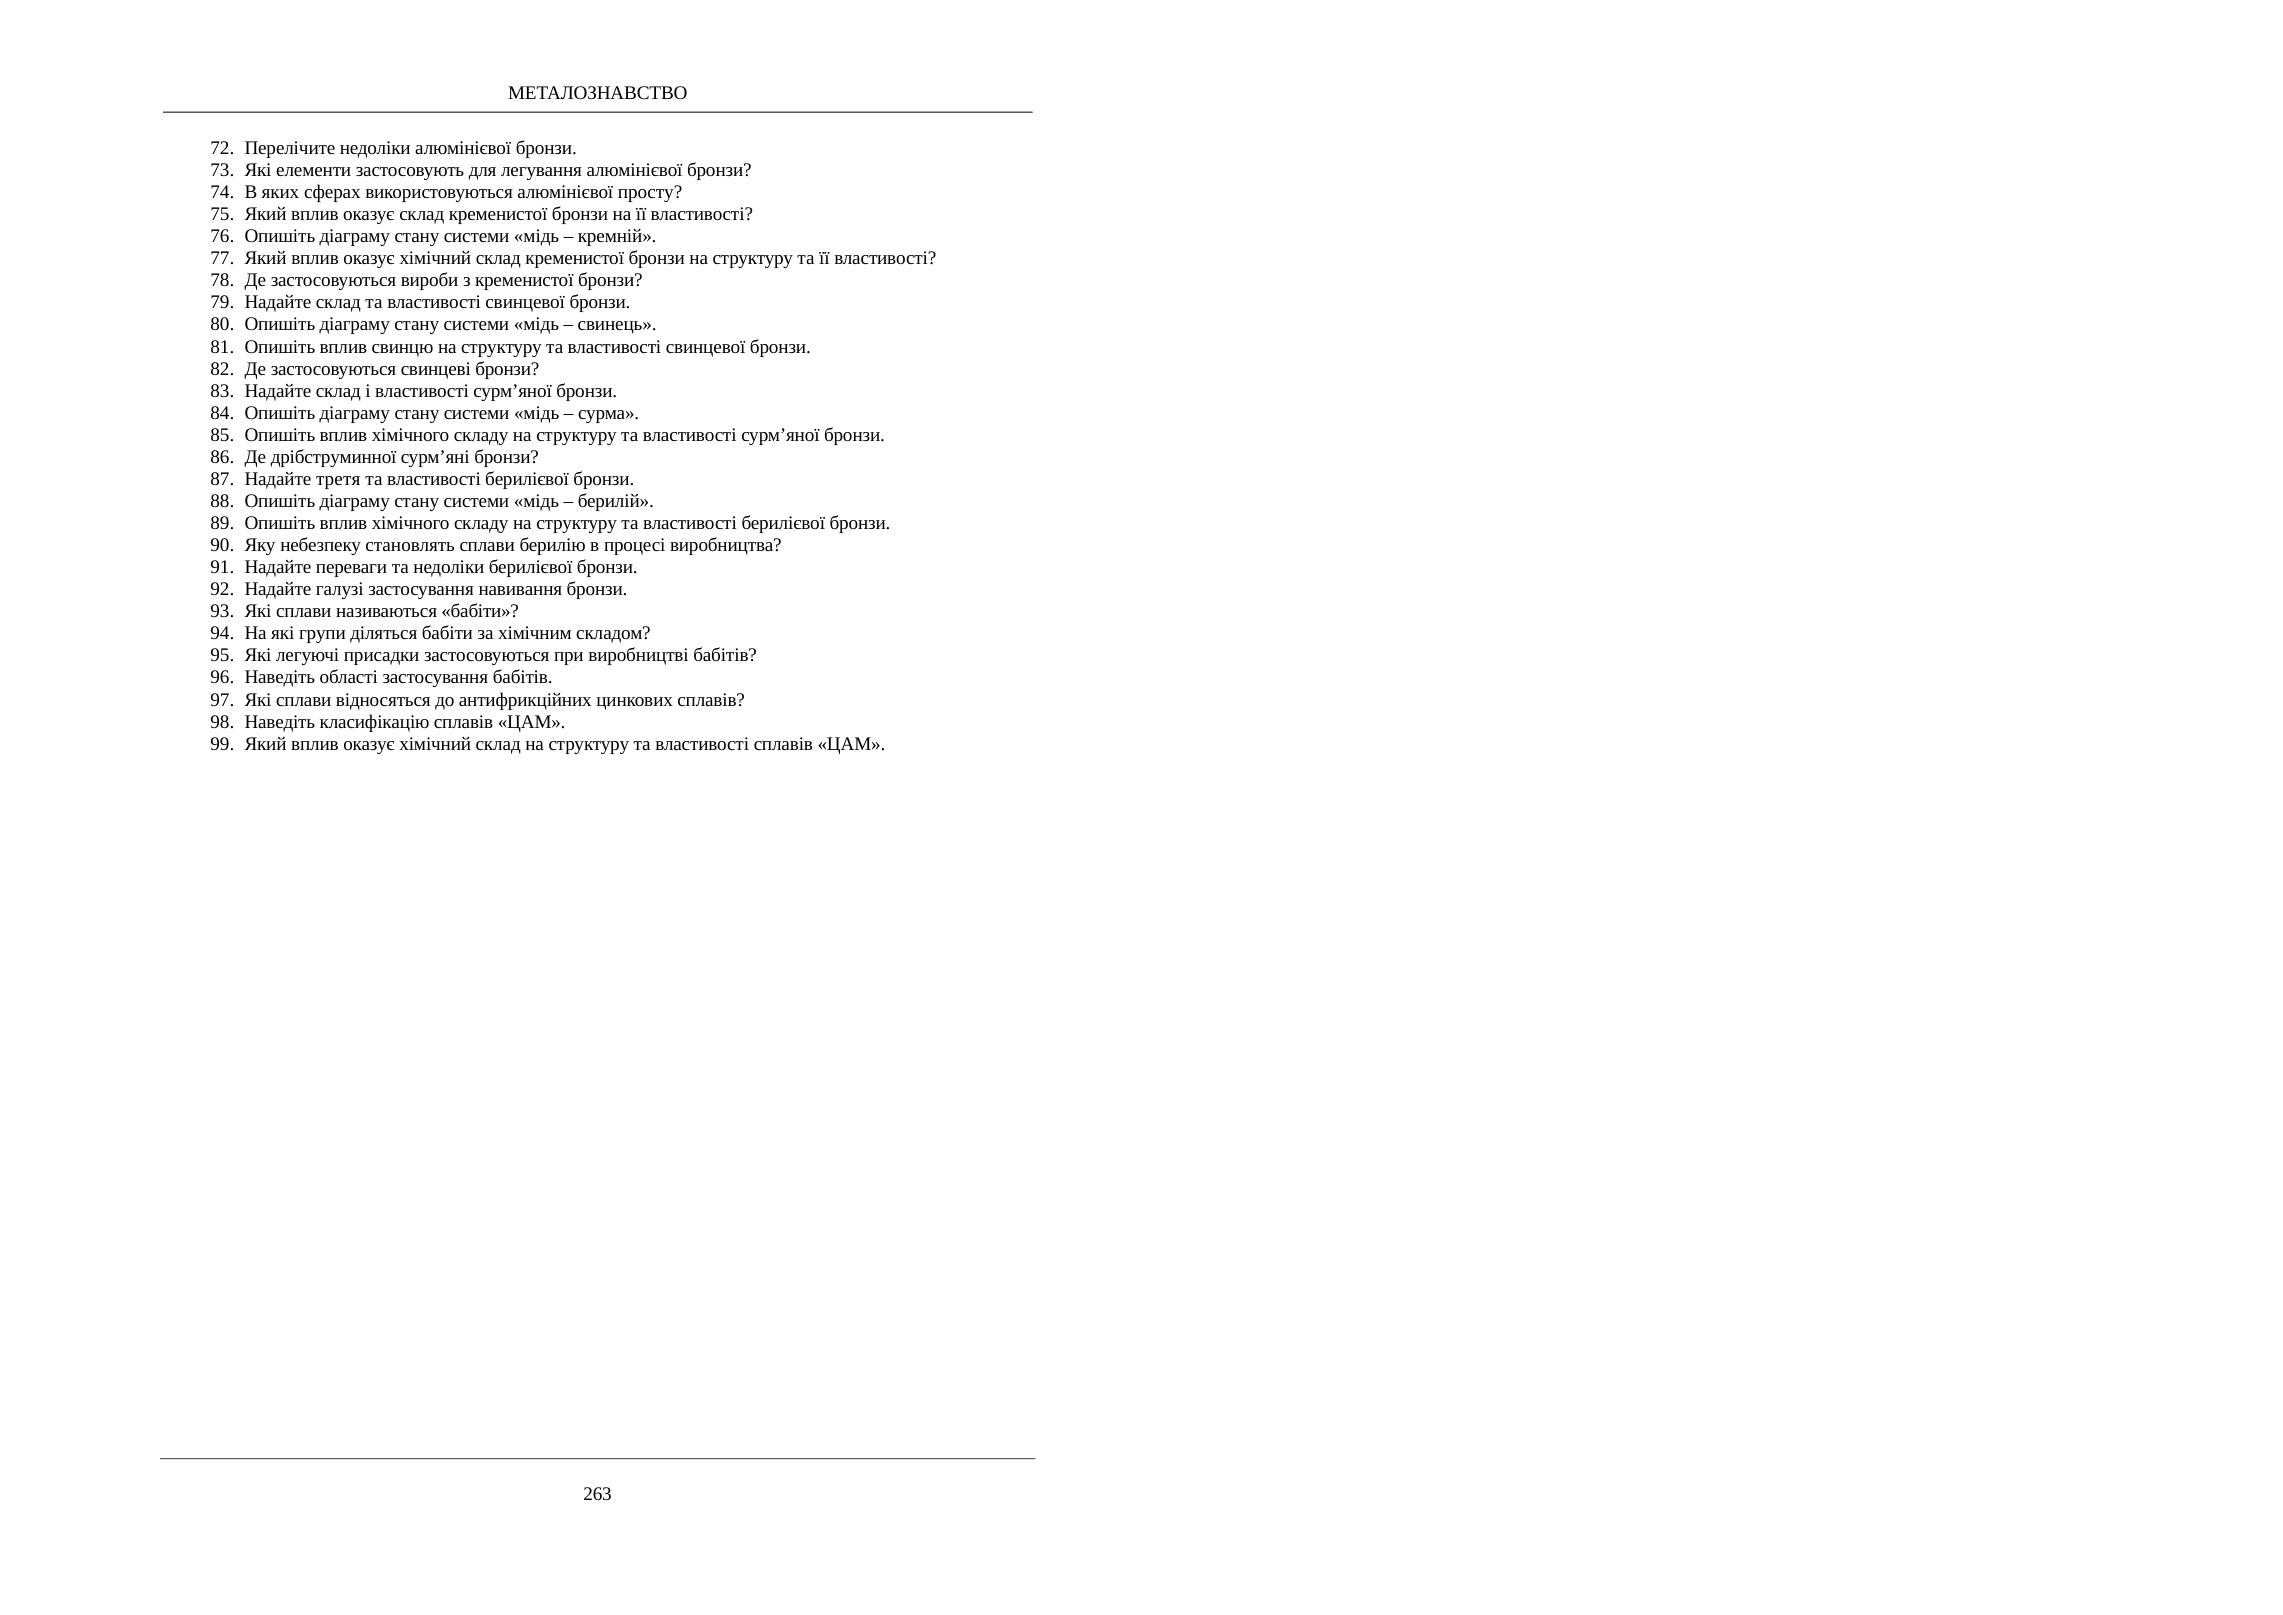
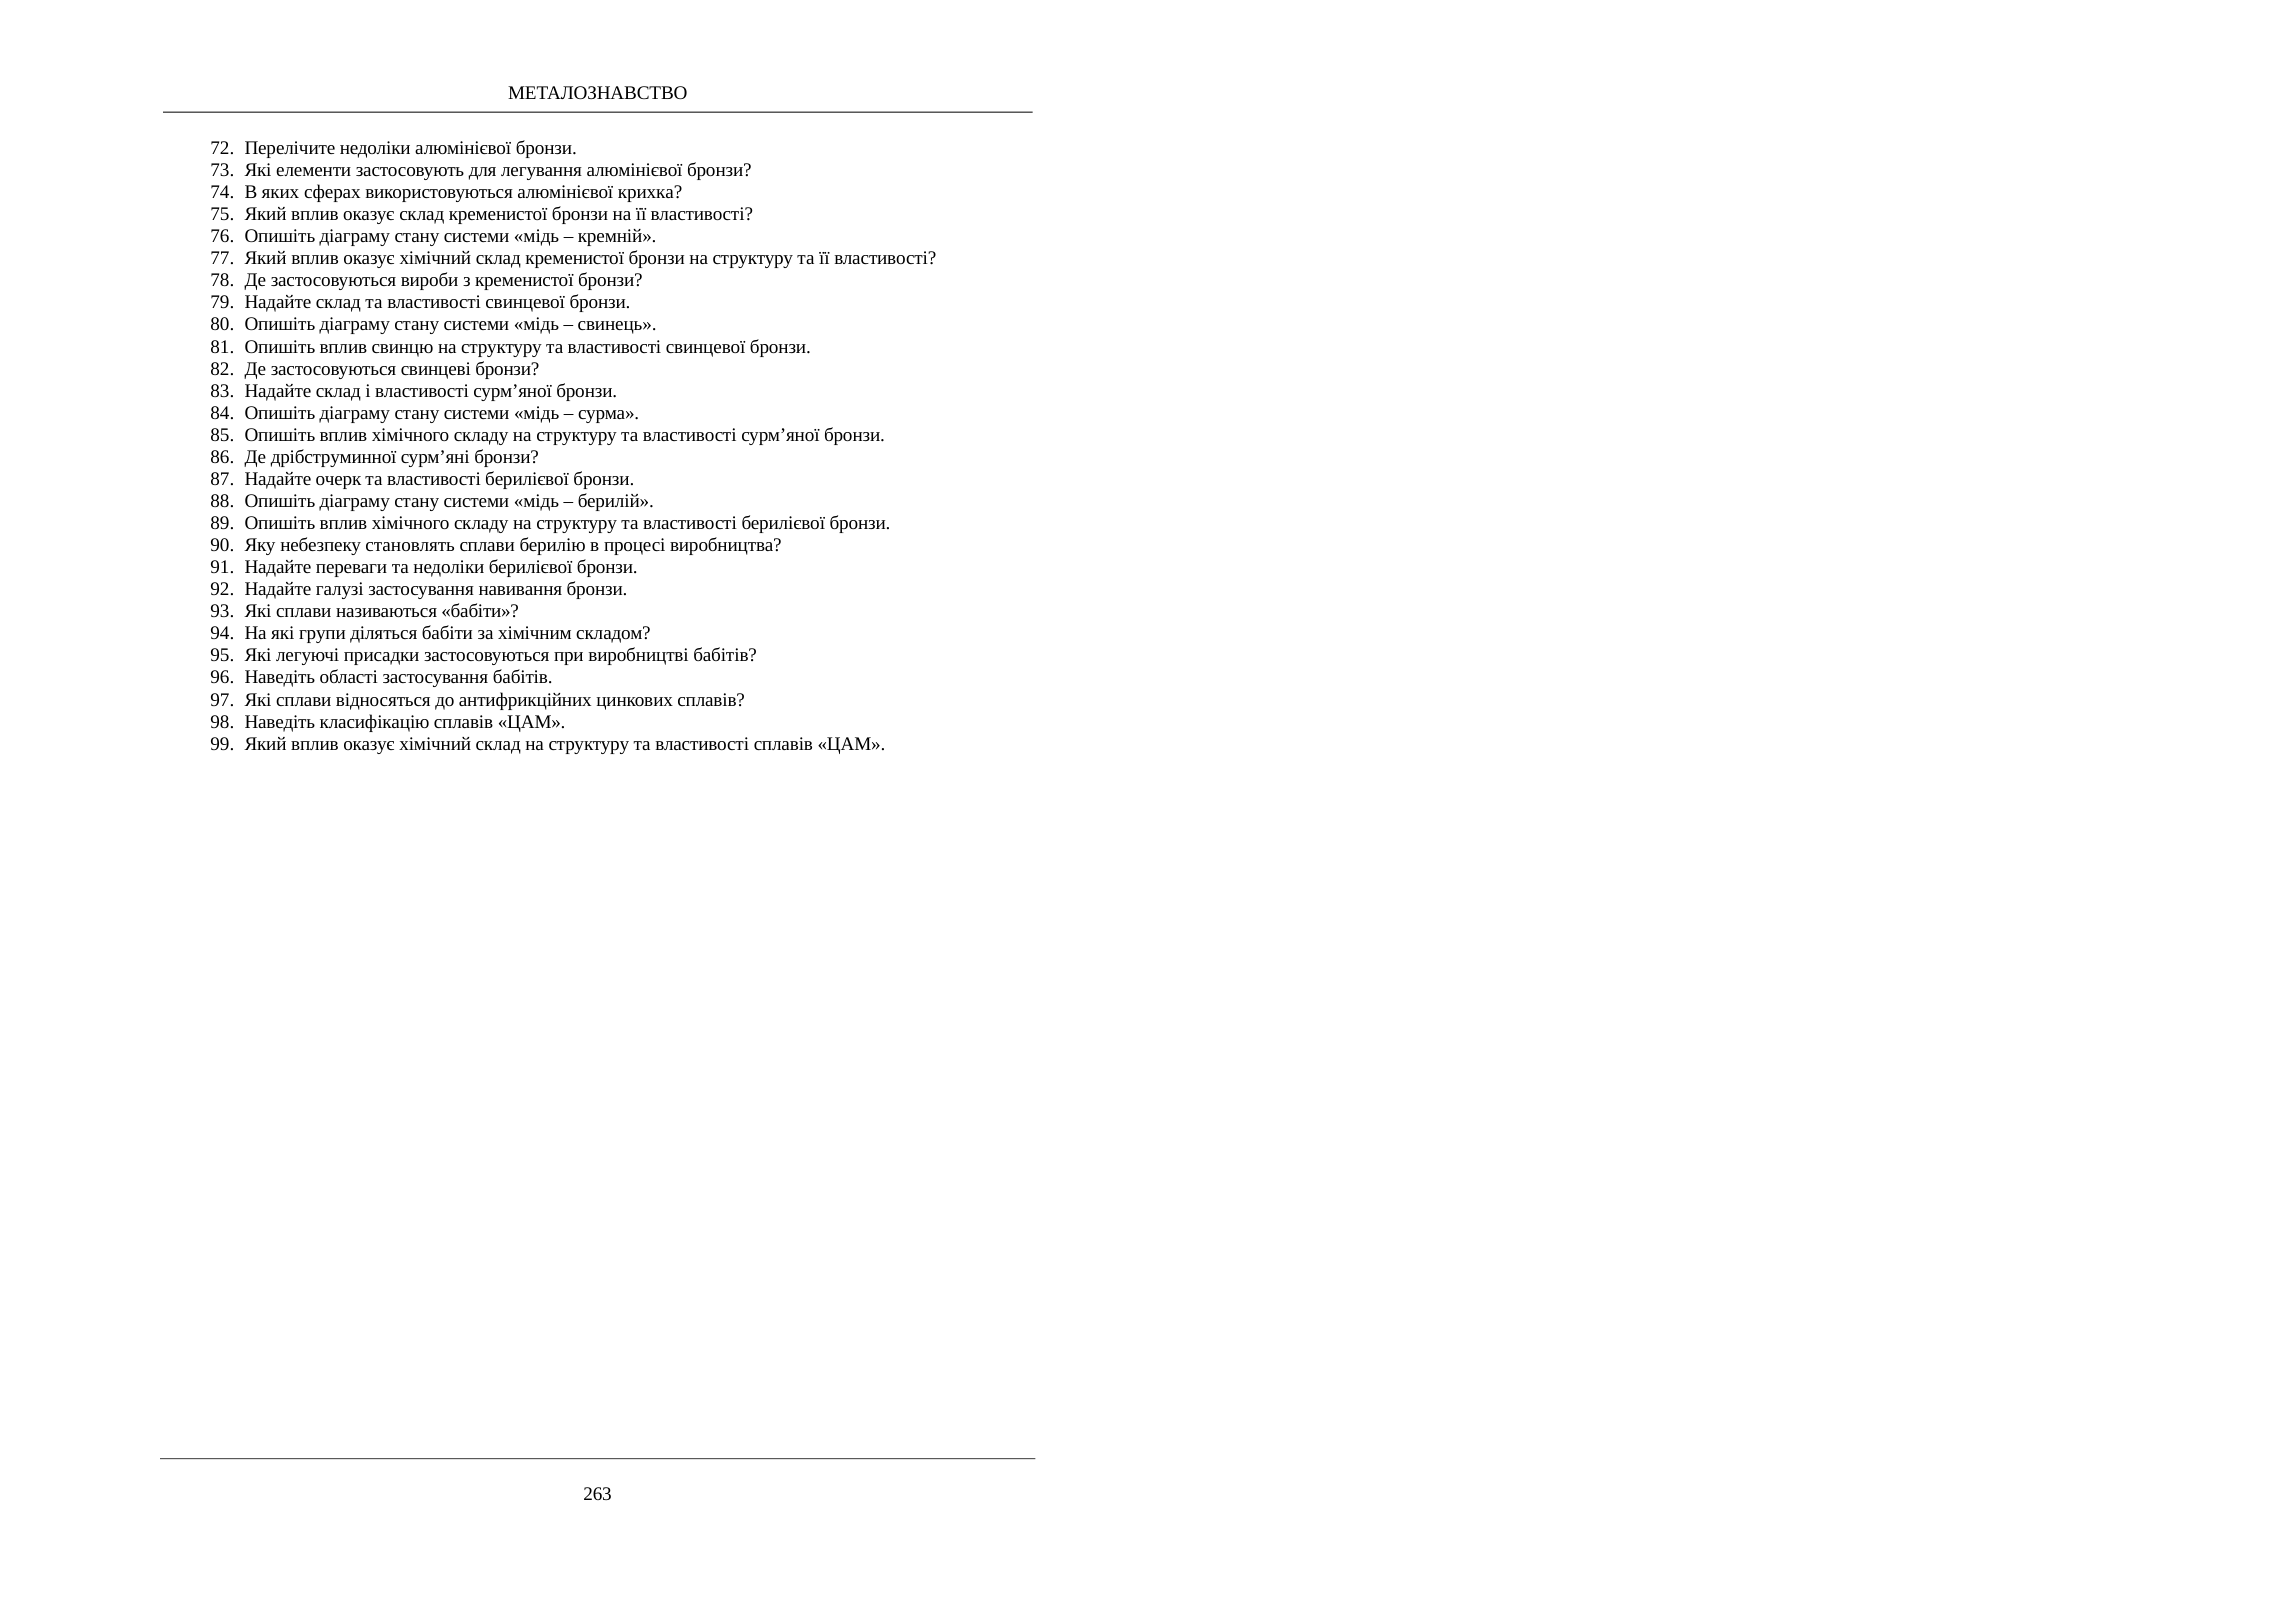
просту: просту -> крихка (650, 192)
третя: третя -> очерк (338, 479)
